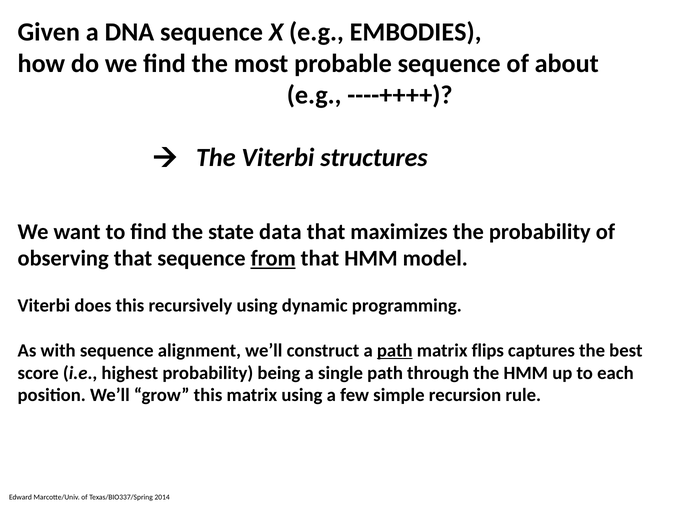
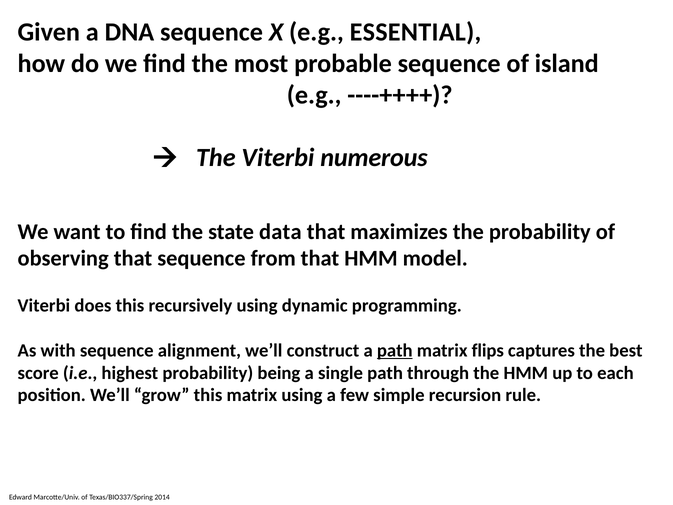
EMBODIES: EMBODIES -> ESSENTIAL (415, 32)
about: about -> island (567, 63)
structures: structures -> numerous (374, 158)
from underline: present -> none (273, 258)
